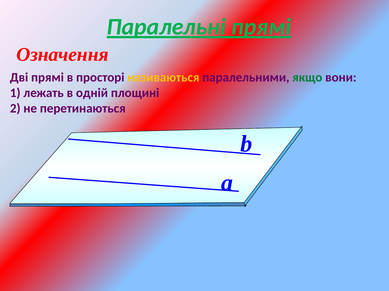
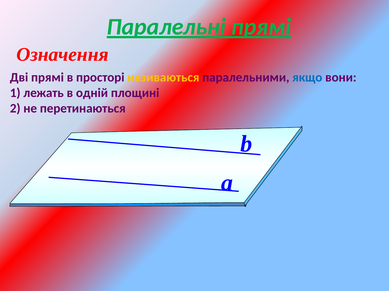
якщо colour: green -> blue (307, 77)
